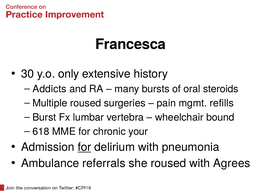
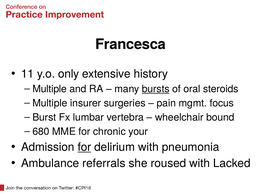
30: 30 -> 11 (27, 74)
Addicts: Addicts -> Multiple (50, 89)
bursts underline: none -> present (156, 89)
Multiple roused: roused -> insurer (86, 103)
refills: refills -> focus (222, 103)
618: 618 -> 680 (41, 131)
Agrees: Agrees -> Lacked (232, 163)
